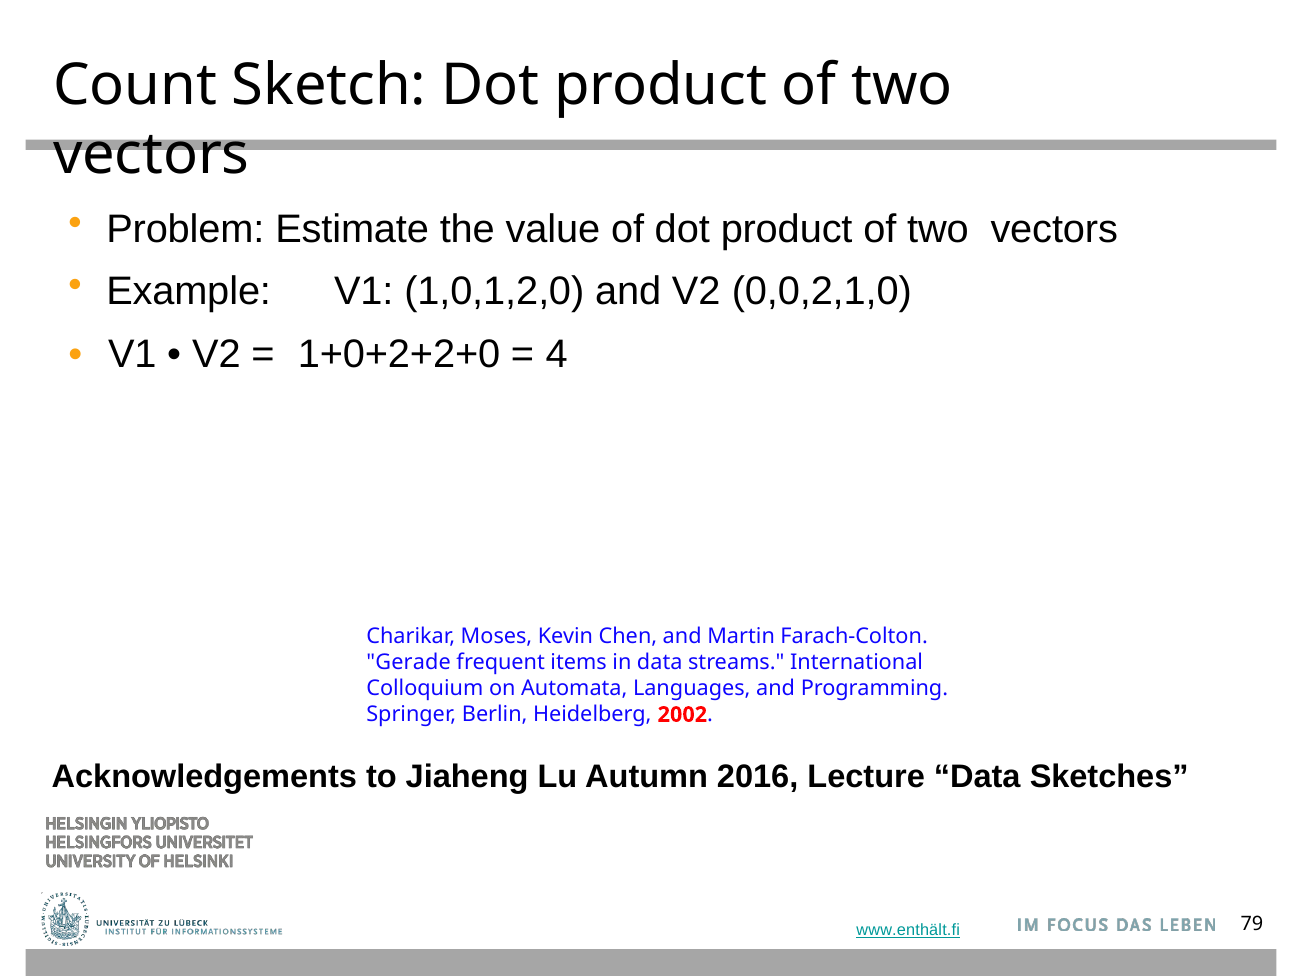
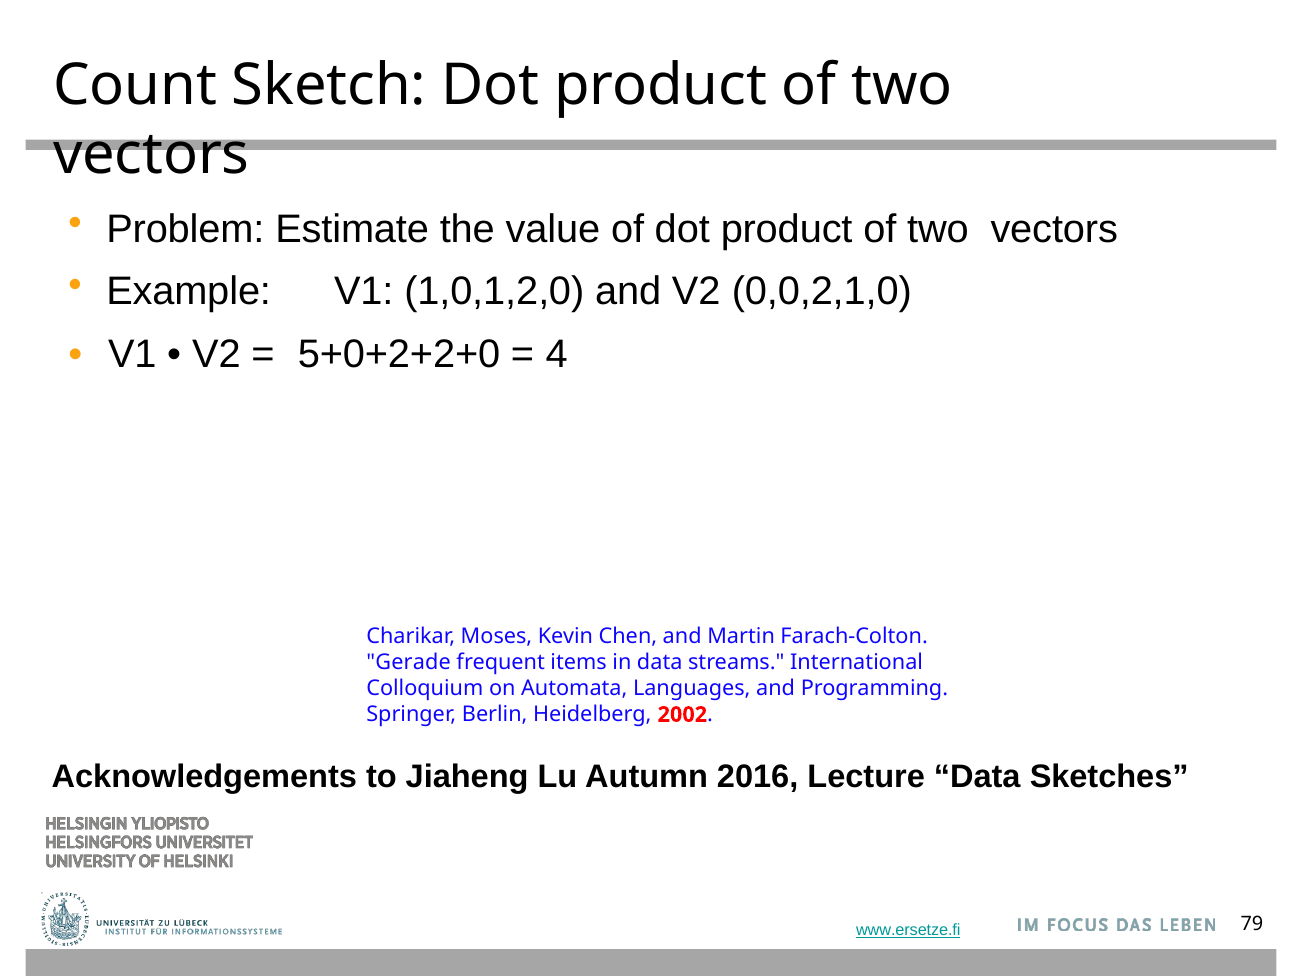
1+0+2+2+0: 1+0+2+2+0 -> 5+0+2+2+0 (399, 354)
www.enthält.fi: www.enthält.fi -> www.ersetze.fi (908, 931)
